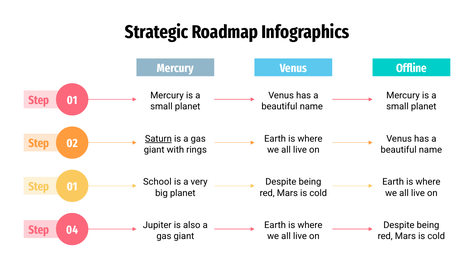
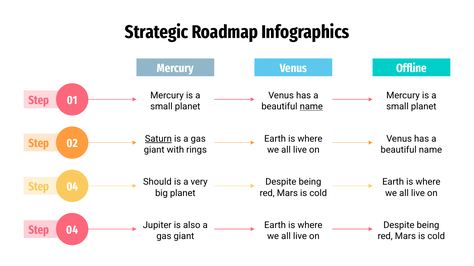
name underline: none -> present (311, 107)
School: School -> Should (157, 182)
01: 01 -> 04 (72, 187)
